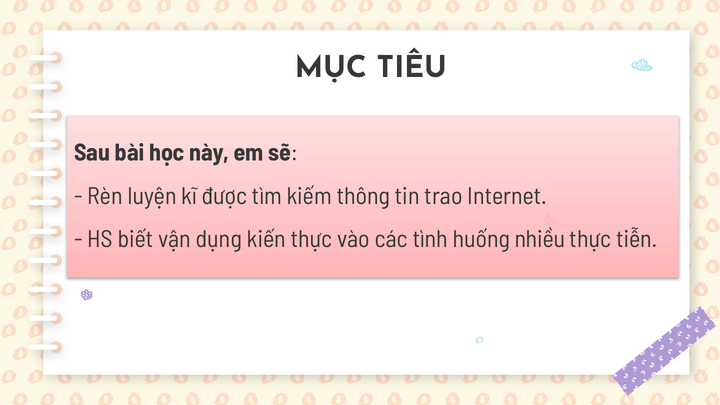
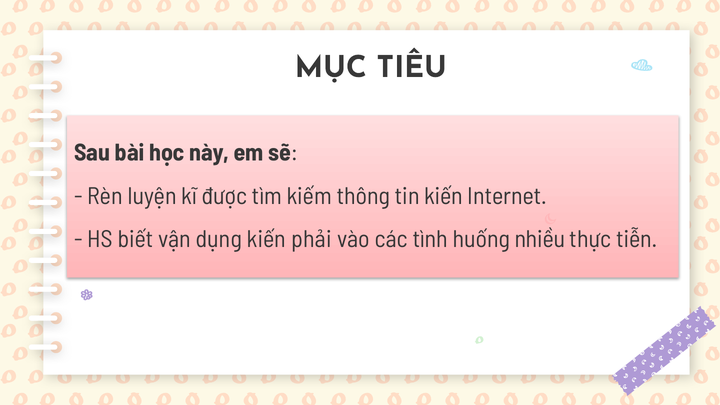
tin trao: trao -> kiến (444, 196)
kiến thực: thực -> phải (312, 239)
